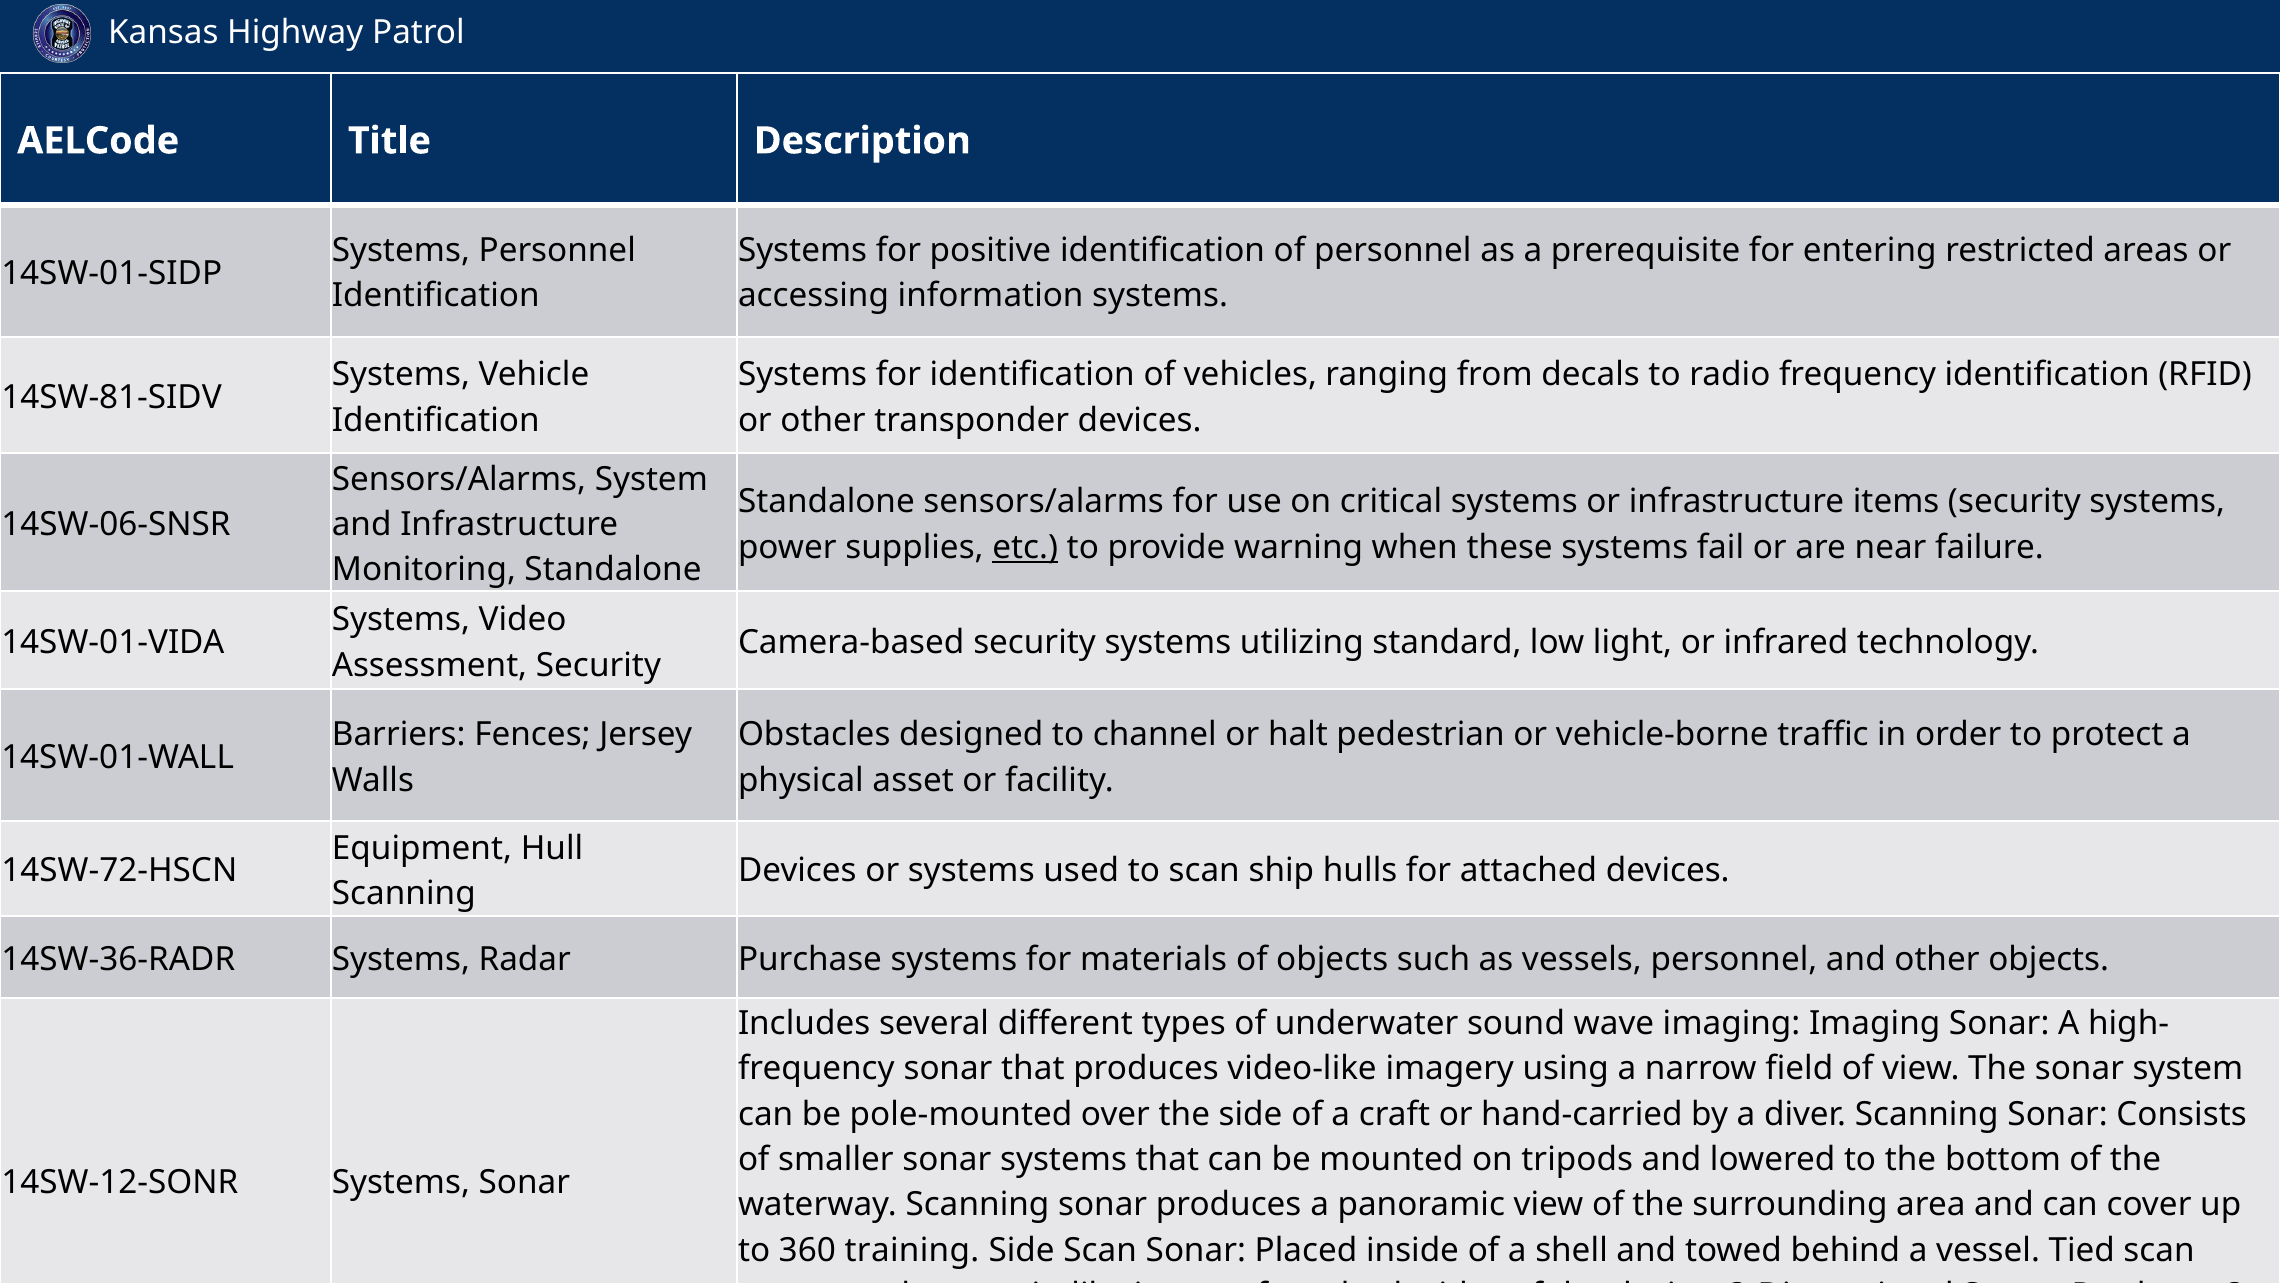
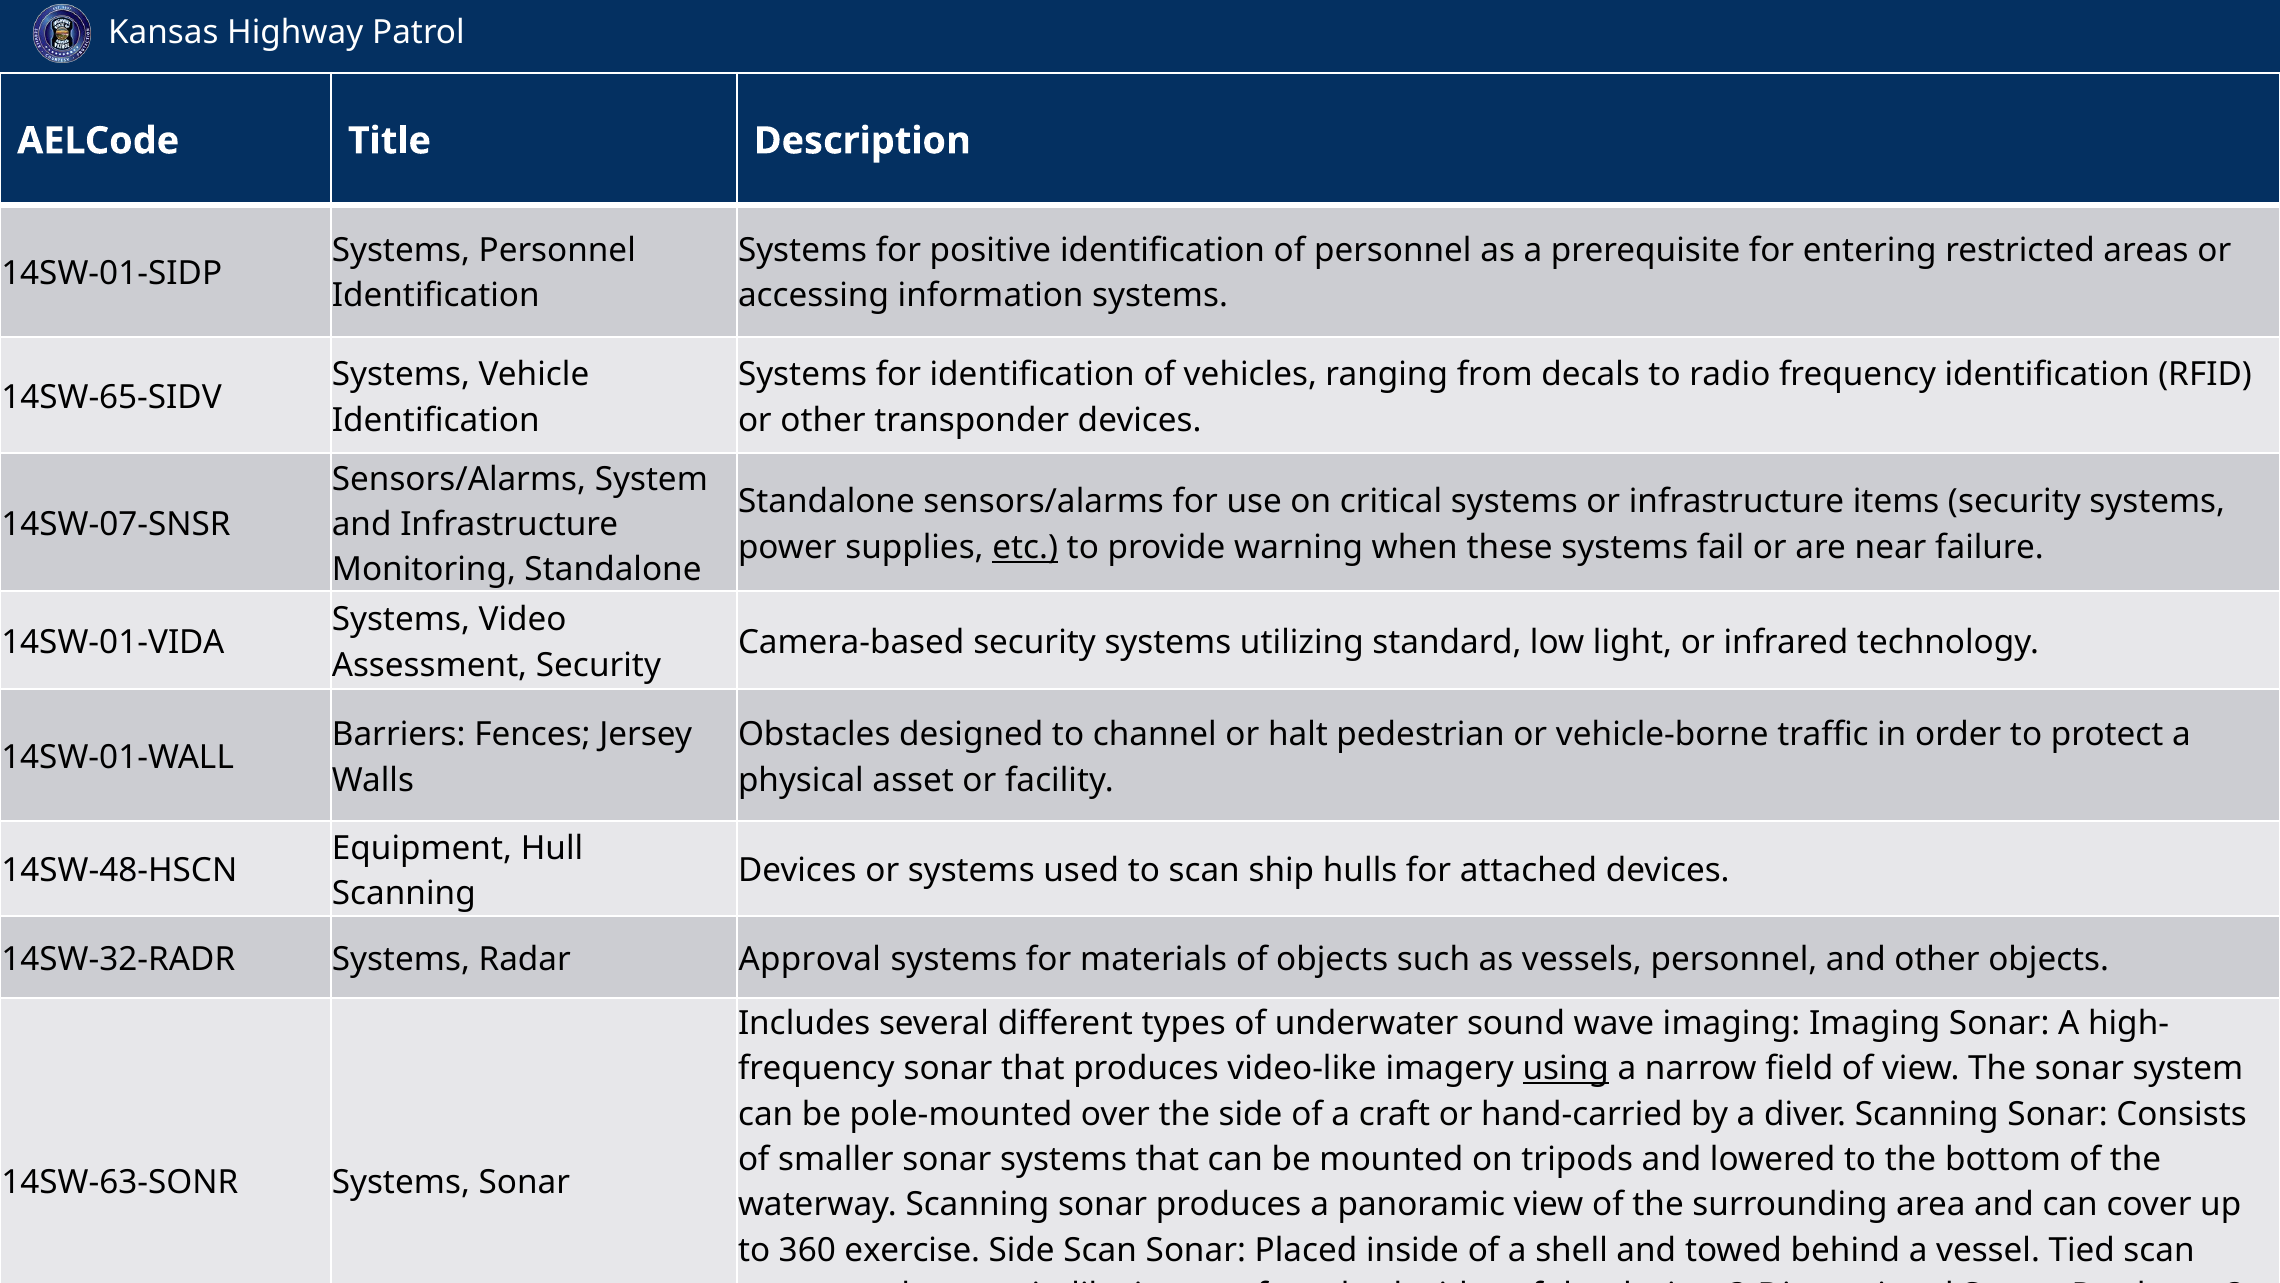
14SW-81-SIDV: 14SW-81-SIDV -> 14SW-65-SIDV (111, 397)
14SW-06-SNSR: 14SW-06-SNSR -> 14SW-07-SNSR (116, 524)
14SW-72-HSCN: 14SW-72-HSCN -> 14SW-48-HSCN (119, 870)
14SW-36-RADR: 14SW-36-RADR -> 14SW-32-RADR (118, 959)
Purchase: Purchase -> Approval (810, 959)
using underline: none -> present (1566, 1068)
14SW-12-SONR: 14SW-12-SONR -> 14SW-63-SONR (120, 1182)
training: training -> exercise (912, 1250)
